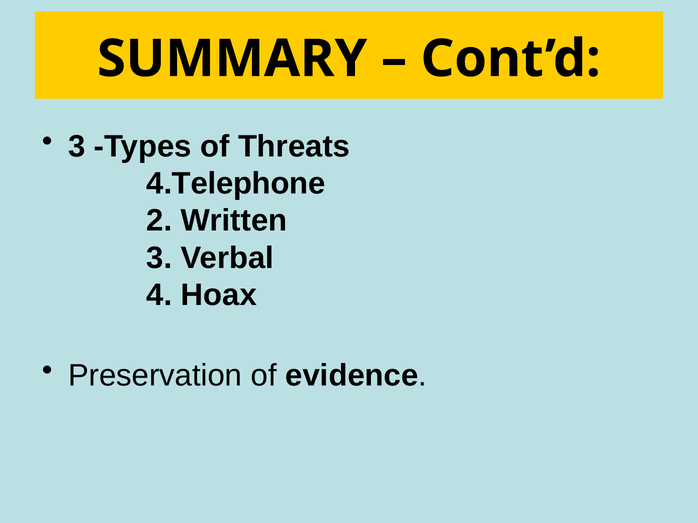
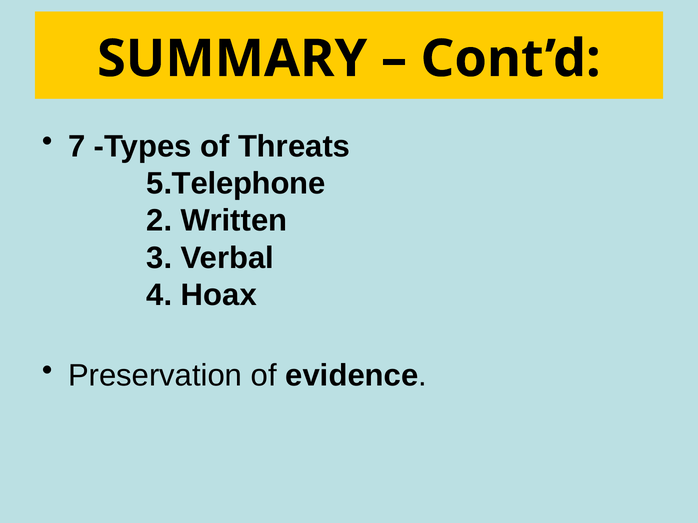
3: 3 -> 7 (77, 146)
4.Telephone: 4.Telephone -> 5.Telephone (236, 184)
